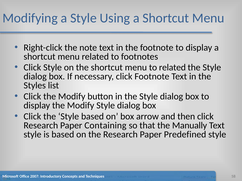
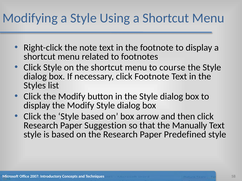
to related: related -> course (172, 68)
Containing: Containing -> Suggestion (105, 126)
